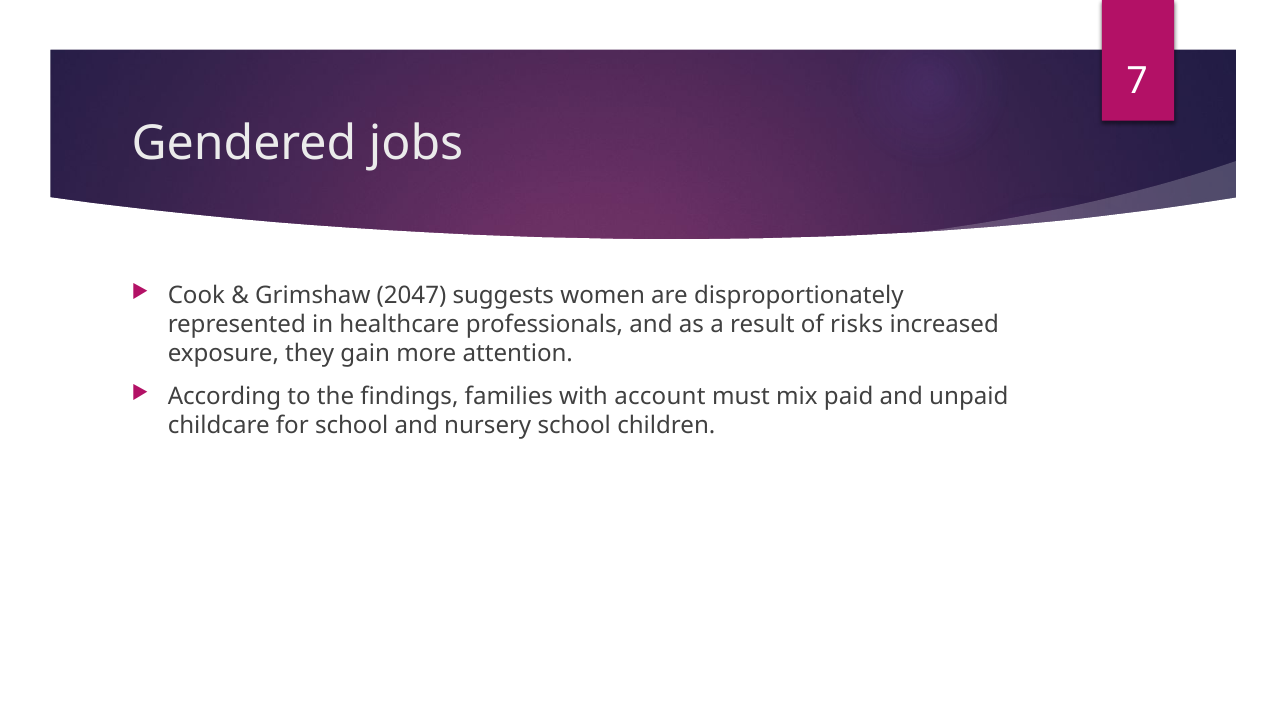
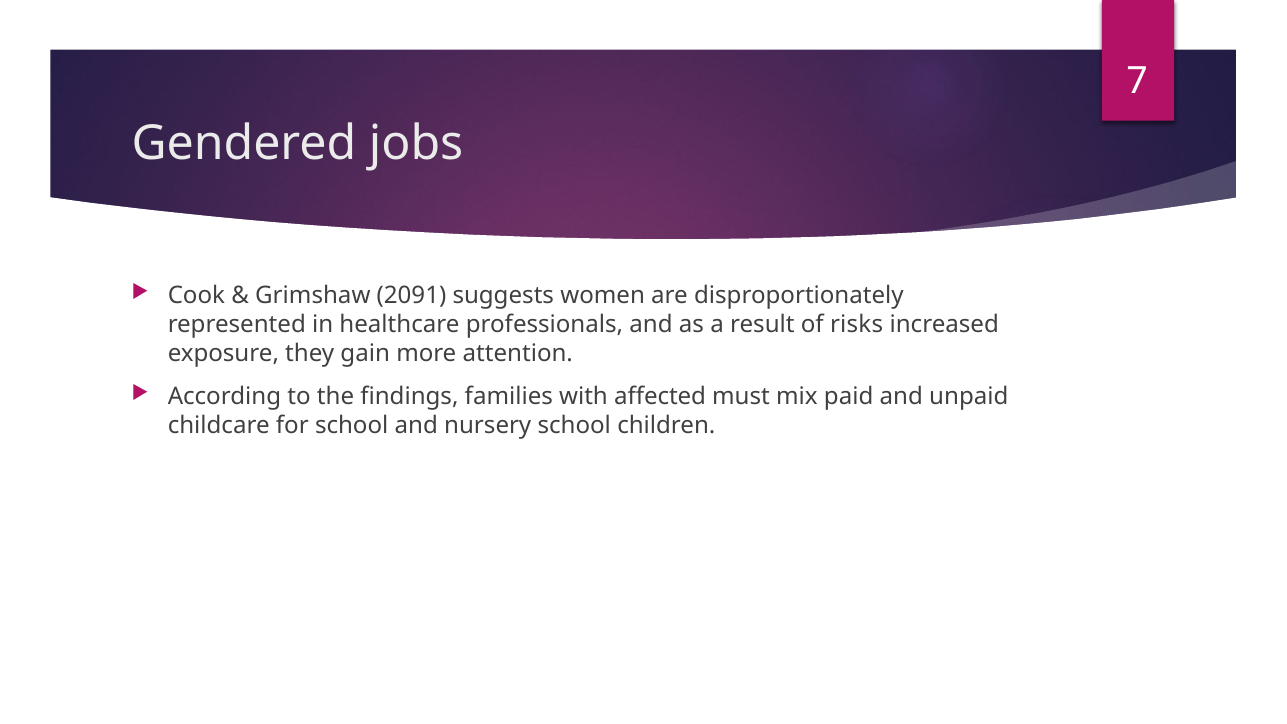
2047: 2047 -> 2091 (411, 296)
account: account -> affected (660, 396)
